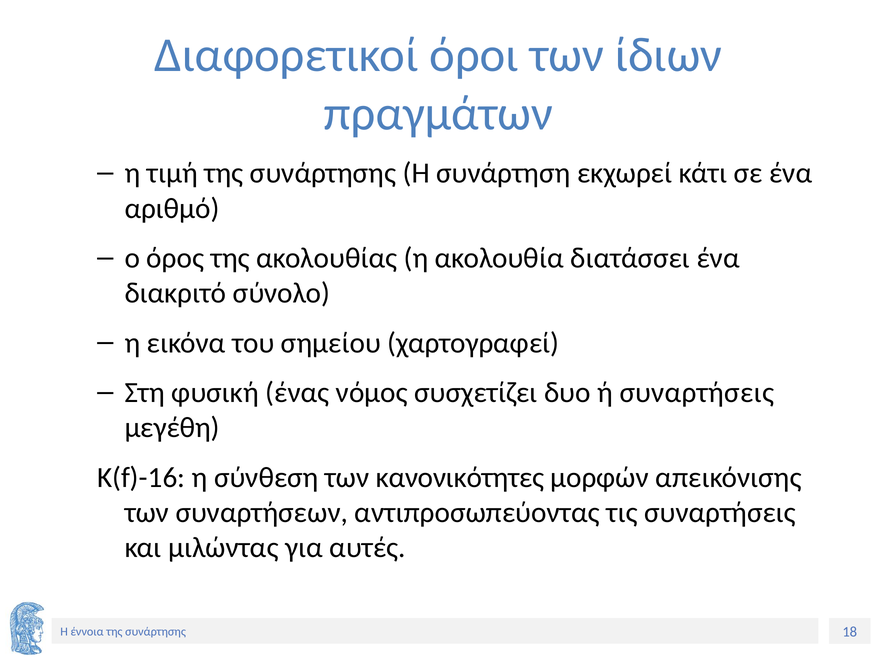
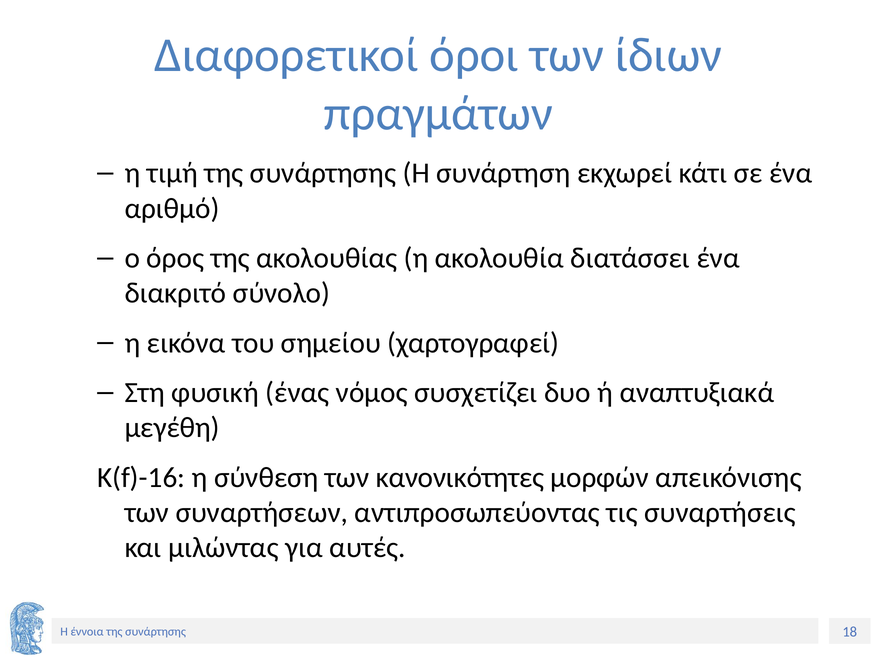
ή συναρτήσεις: συναρτήσεις -> αναπτυξιακά (697, 392)
